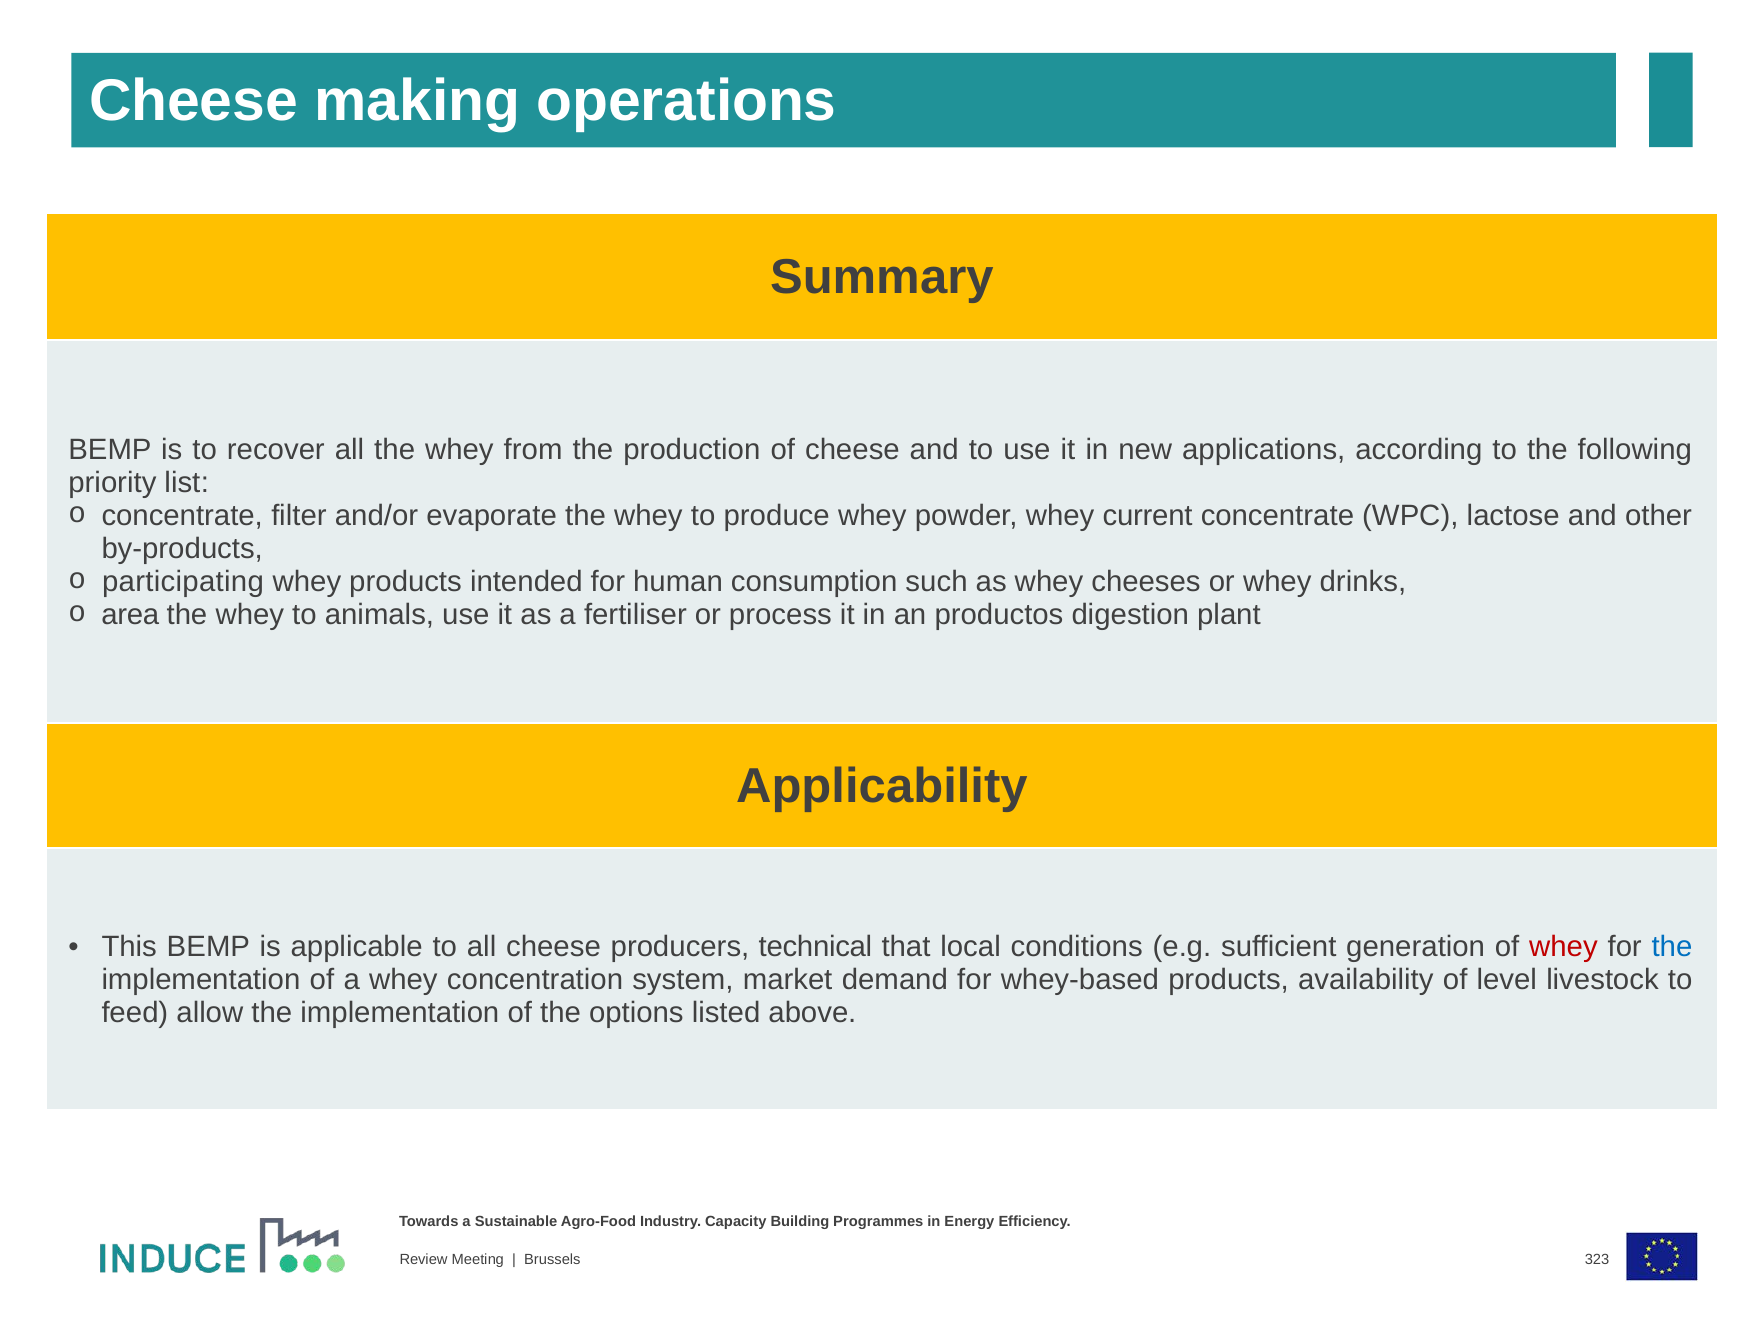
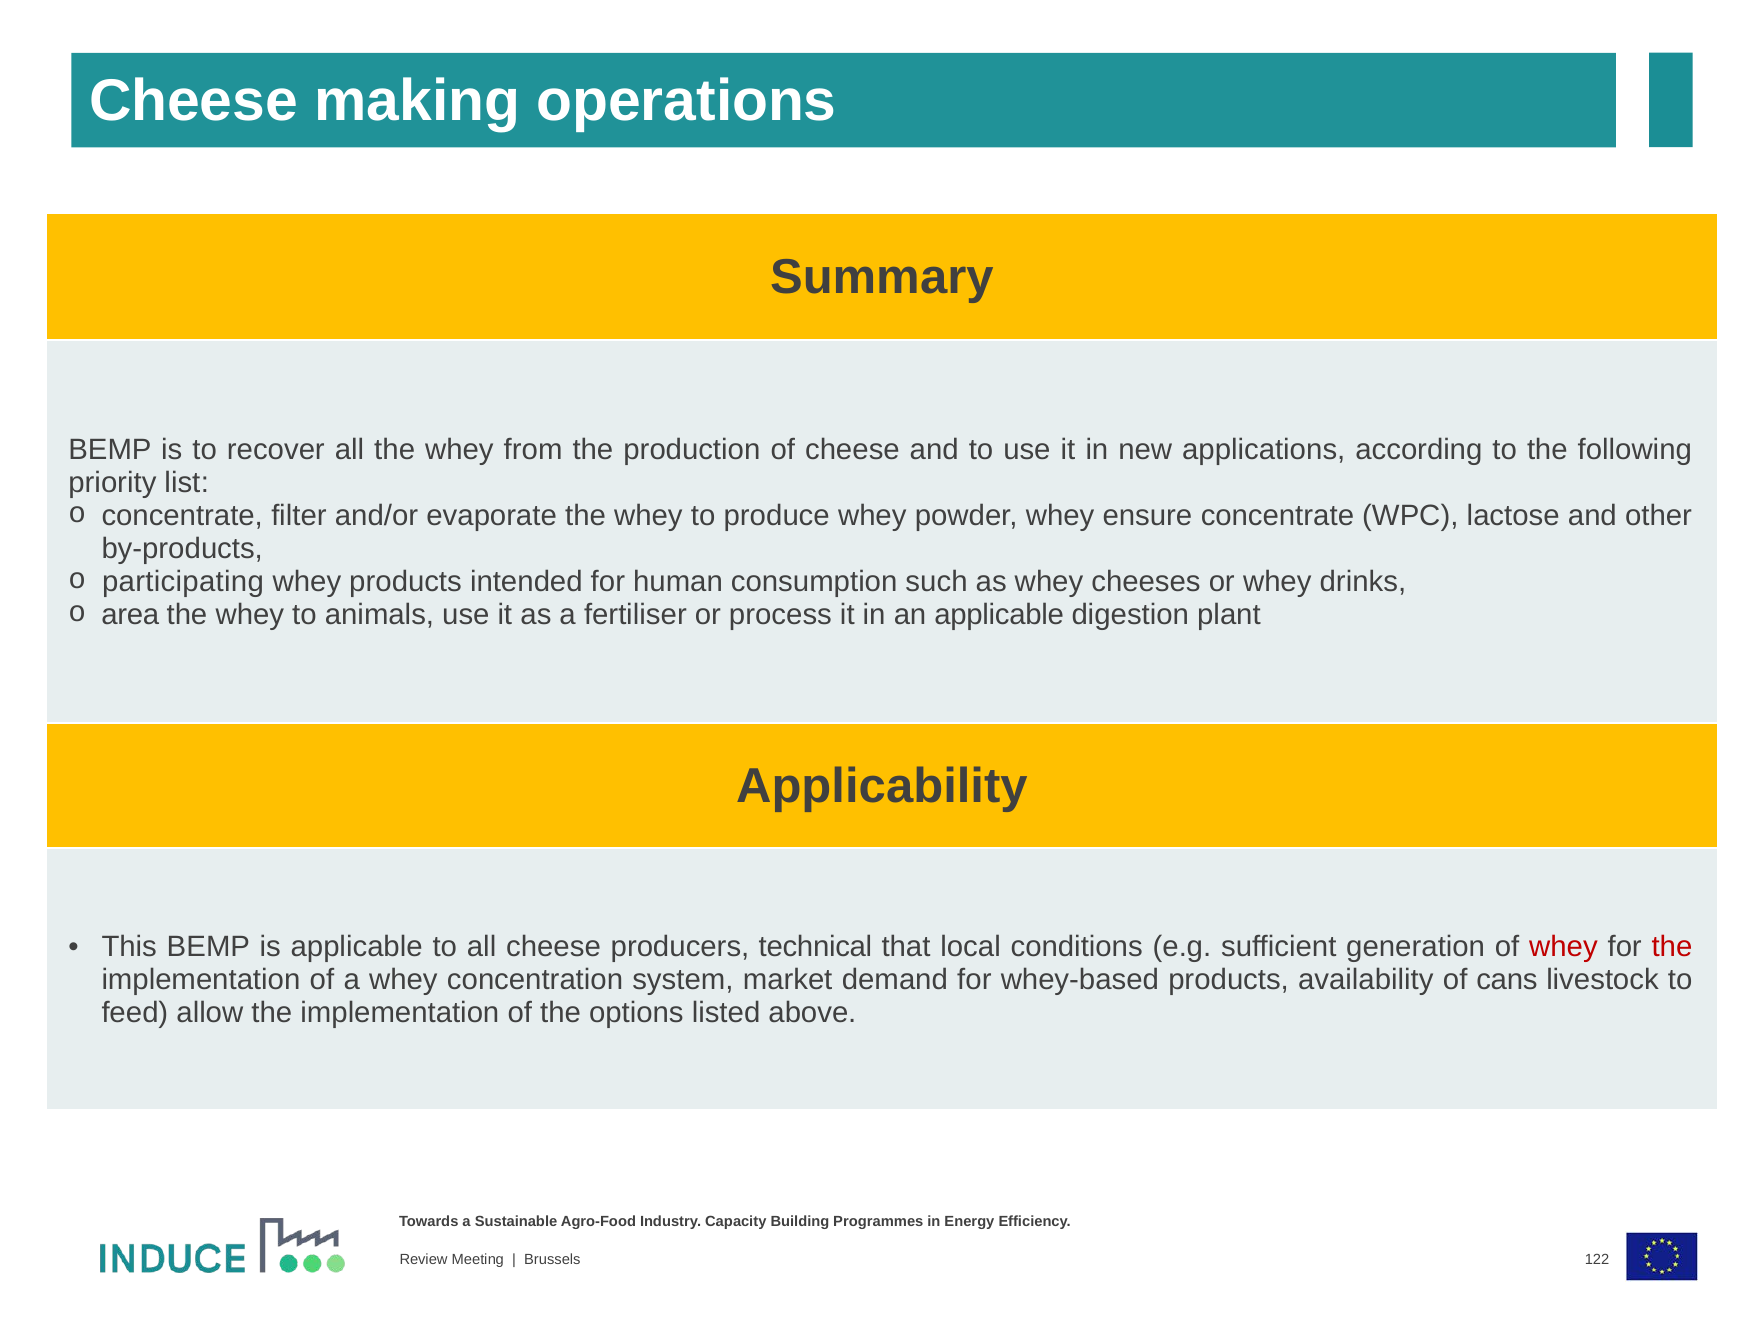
current: current -> ensure (1147, 516)
an productos: productos -> applicable (999, 614)
the colour: blue -> red (1672, 947)
level: level -> cans (1507, 980)
323: 323 -> 122 (1597, 1259)
